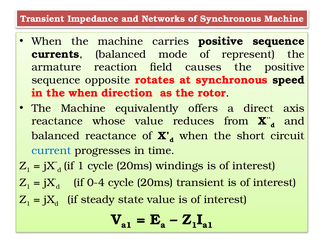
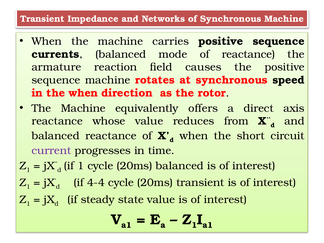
of represent: represent -> reactance (248, 54)
sequence opposite: opposite -> machine (108, 80)
current colour: blue -> purple (51, 151)
20ms windings: windings -> balanced (180, 166)
0-4: 0-4 -> 4-4 (96, 183)
